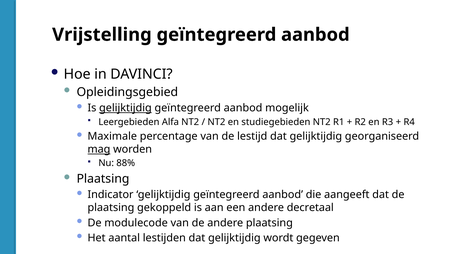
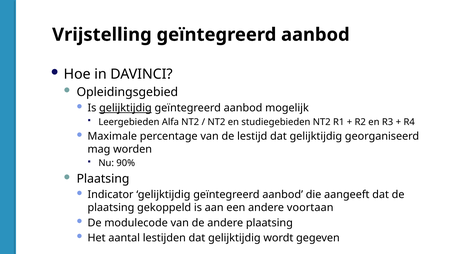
mag underline: present -> none (99, 149)
88%: 88% -> 90% (126, 163)
decretaal: decretaal -> voortaan (310, 208)
